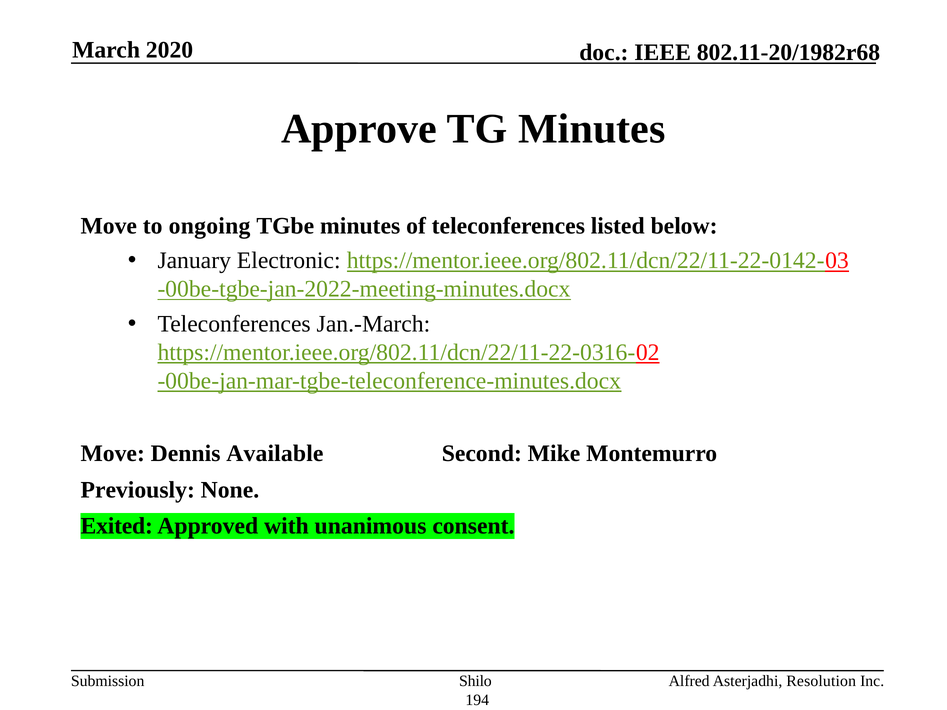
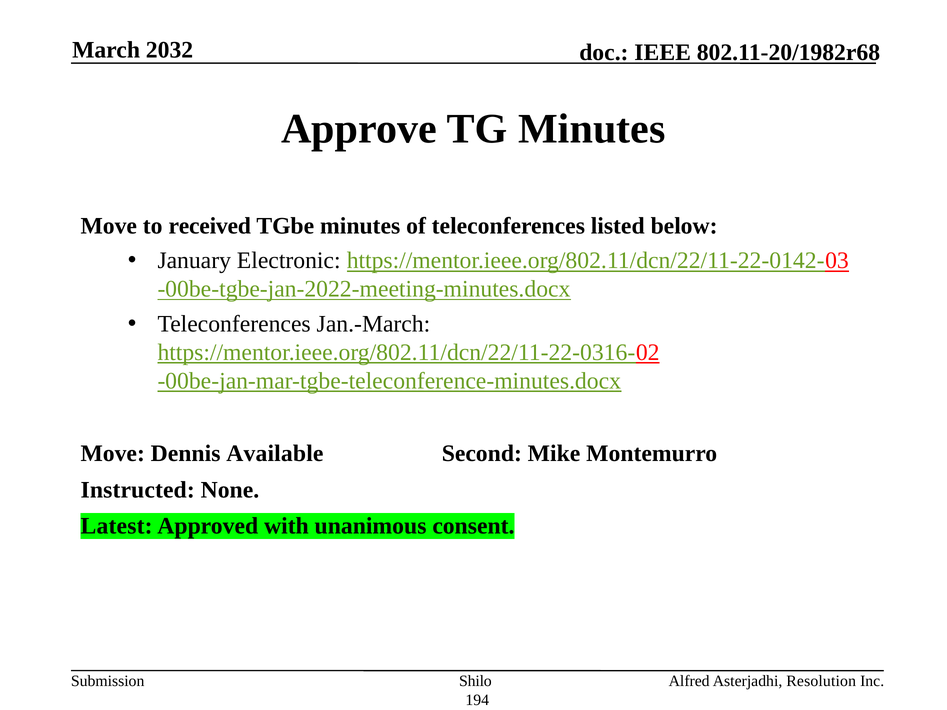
2020: 2020 -> 2032 (170, 50)
ongoing: ongoing -> received (210, 226)
Previously: Previously -> Instructed (138, 490)
Exited: Exited -> Latest (117, 526)
